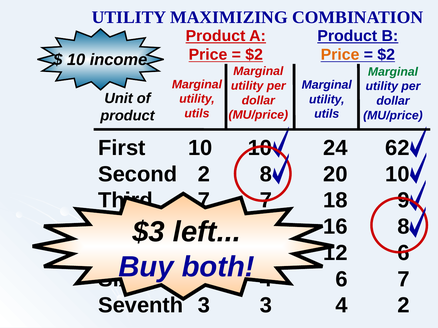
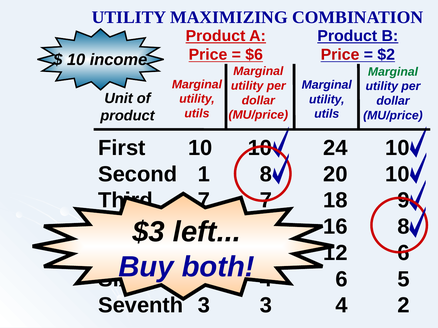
$2: $2 -> $6 (254, 55)
Price colour: orange -> red (340, 55)
24 62: 62 -> 10 (397, 148)
Second 2: 2 -> 1 (204, 174)
6 7: 7 -> 5 (404, 280)
